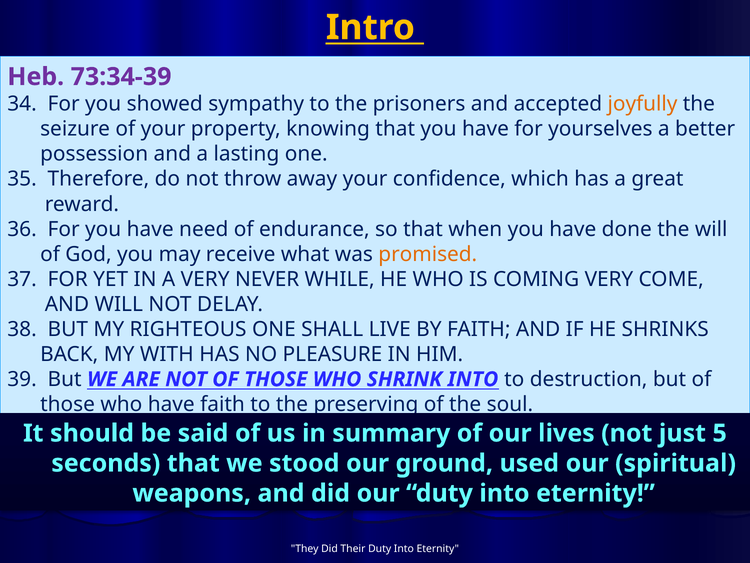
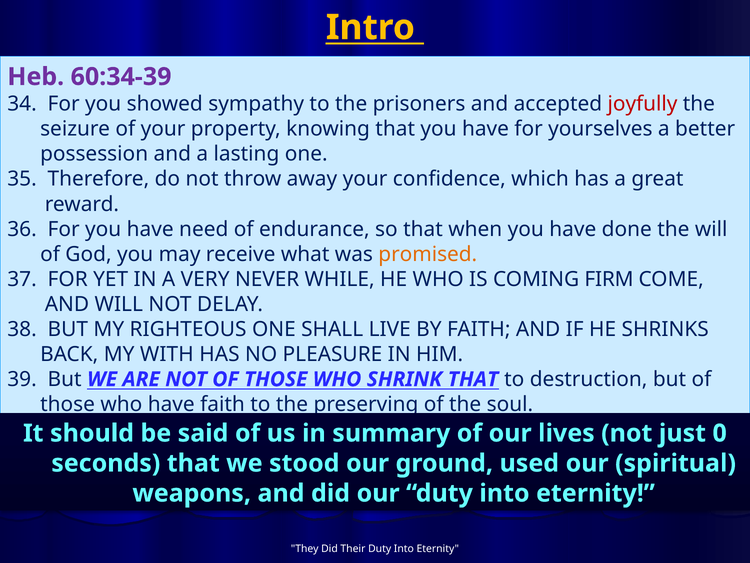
73:34-39: 73:34-39 -> 60:34-39 (121, 77)
joyfully colour: orange -> red (643, 104)
COMING VERY: VERY -> FIRM (609, 279)
SHRINK INTO: INTO -> THAT (473, 379)
5: 5 -> 0 (720, 433)
